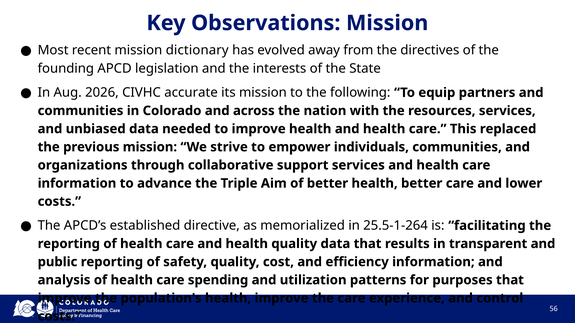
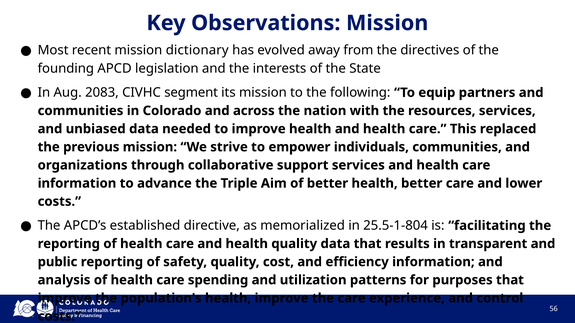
2026: 2026 -> 2083 (102, 93)
accurate: accurate -> segment (191, 93)
25.5-1-264: 25.5-1-264 -> 25.5-1-804 (396, 226)
